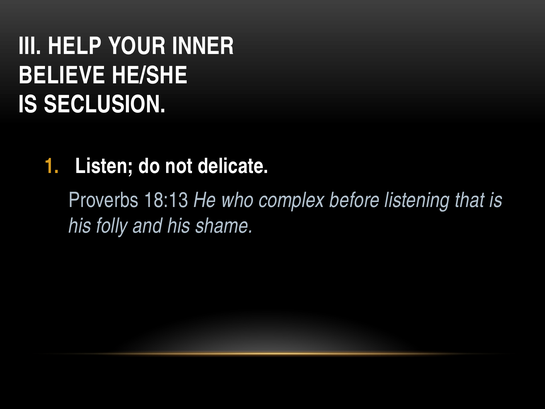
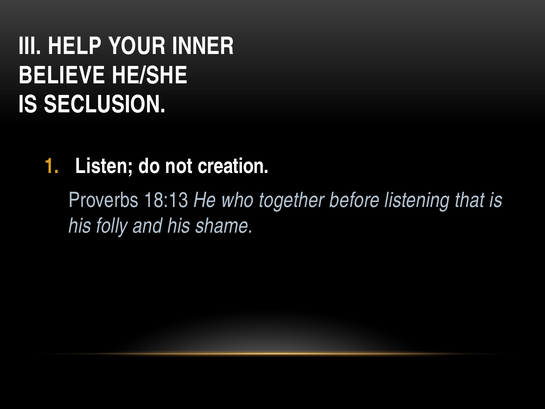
delicate: delicate -> creation (233, 166)
complex: complex -> together (291, 200)
